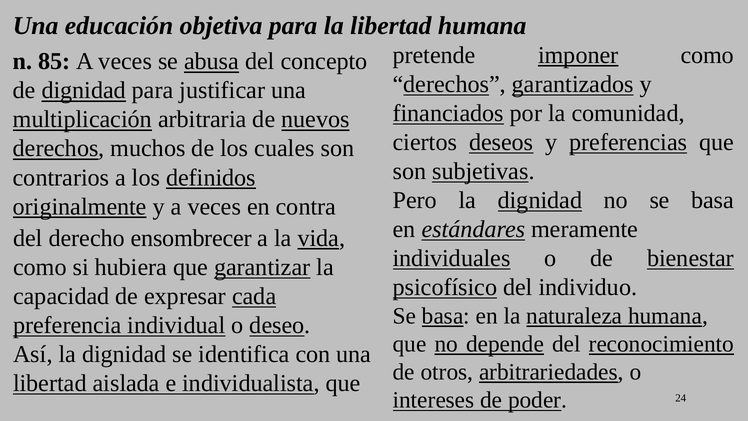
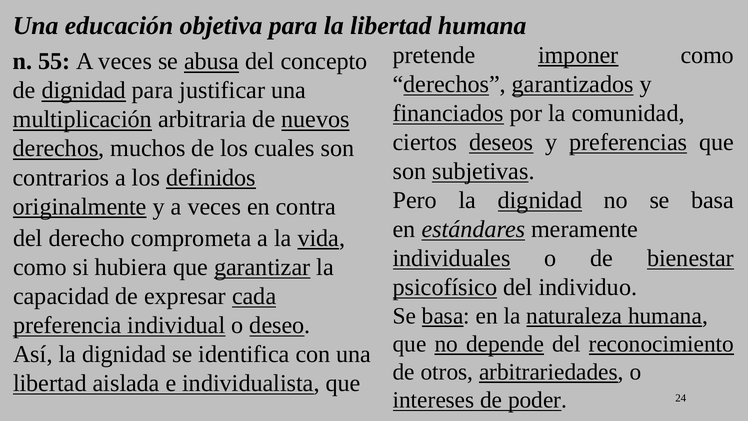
85: 85 -> 55 (54, 61)
ensombrecer: ensombrecer -> comprometa (191, 238)
